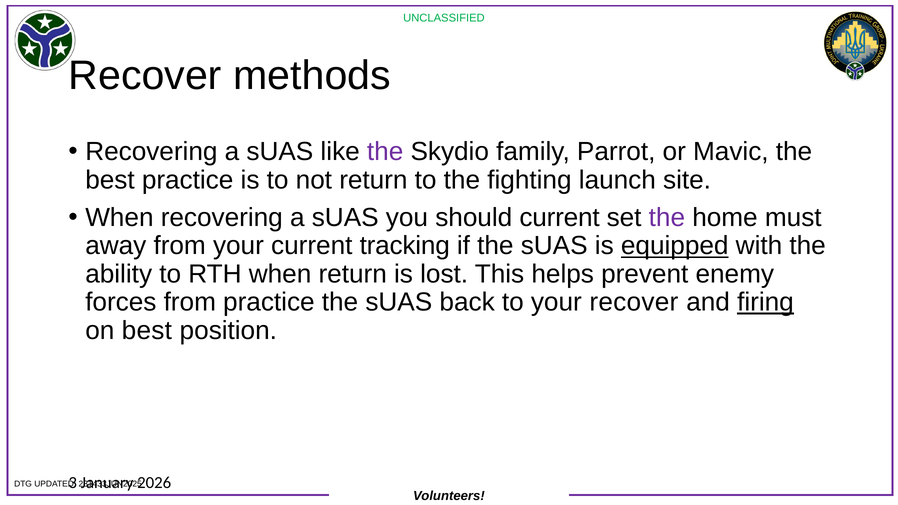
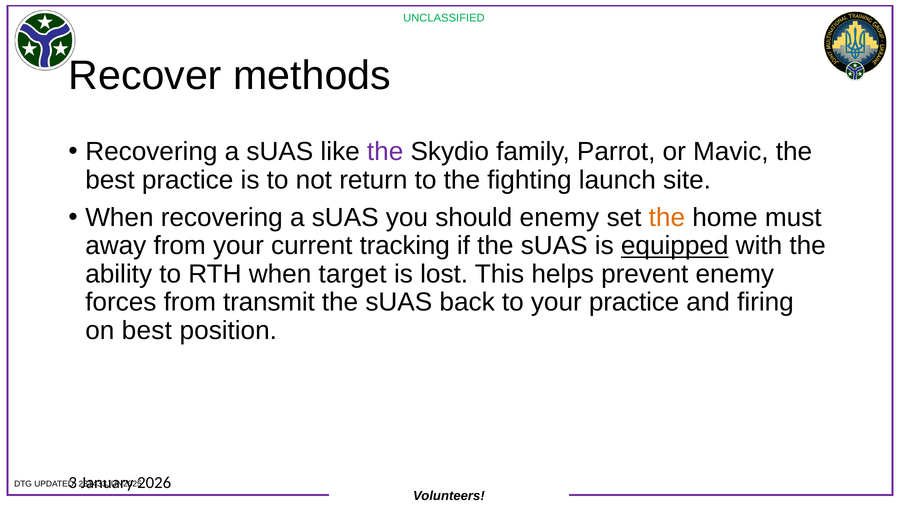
should current: current -> enemy (559, 218)
the colour: purple -> orange (667, 218)
when return: return -> target (353, 274)
from practice: practice -> transmit (269, 302)
your recover: recover -> practice (634, 302)
firing underline: present -> none (765, 302)
